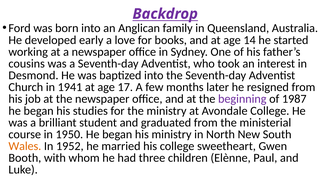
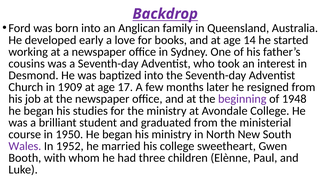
1941: 1941 -> 1909 (70, 87)
1987: 1987 -> 1948 (294, 99)
Wales colour: orange -> purple (25, 146)
